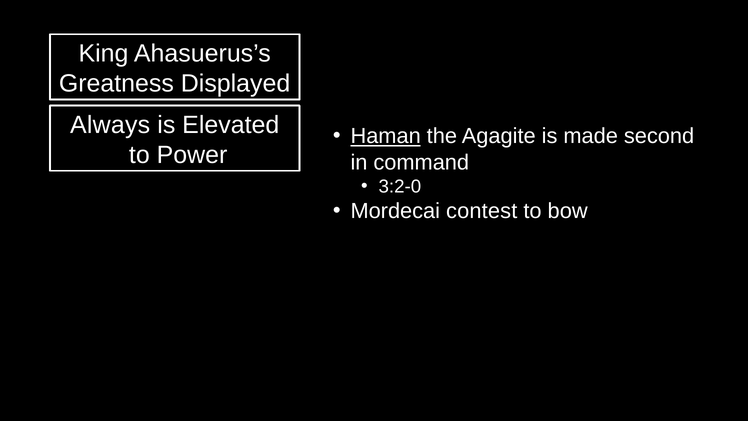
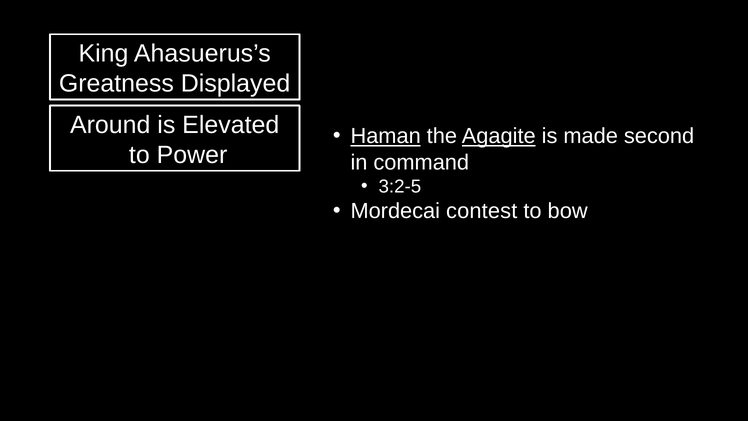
Always: Always -> Around (110, 125)
Agagite underline: none -> present (499, 136)
3:2-0: 3:2-0 -> 3:2-5 (400, 186)
